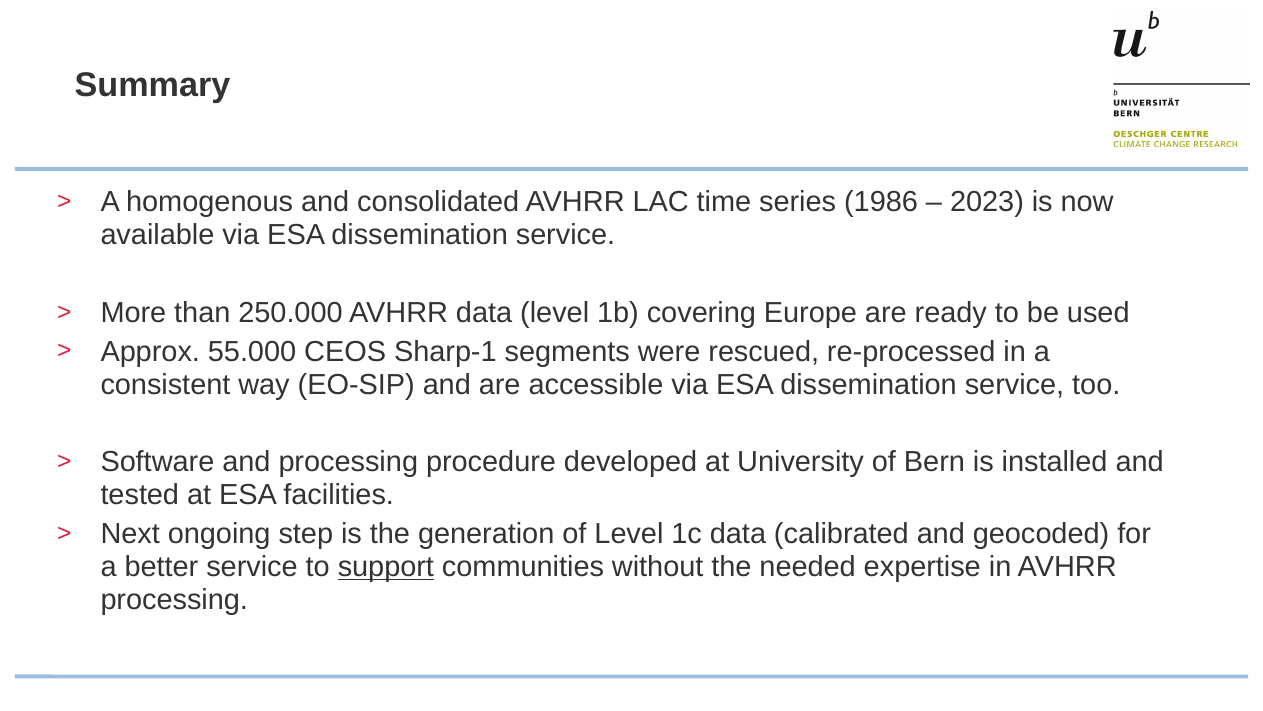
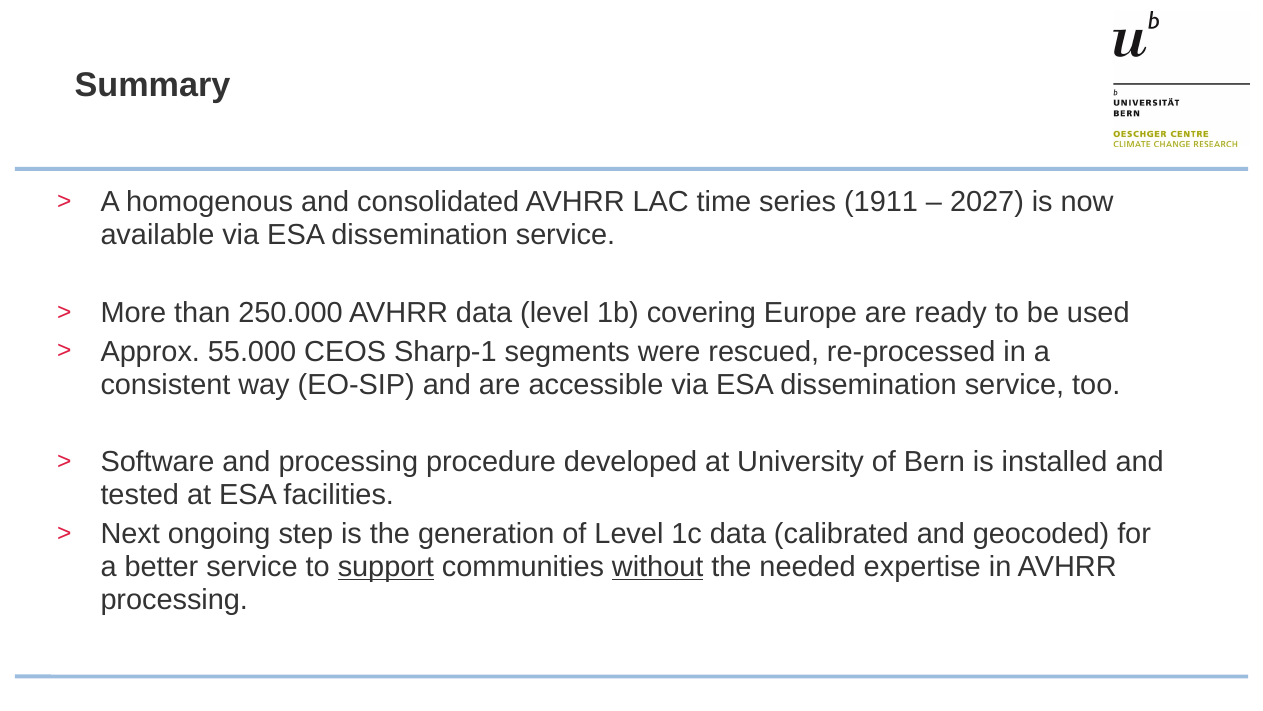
1986: 1986 -> 1911 (881, 202)
2023: 2023 -> 2027 (987, 202)
without underline: none -> present (658, 566)
